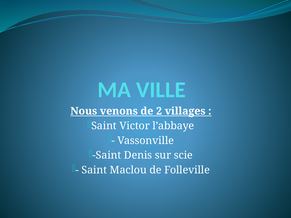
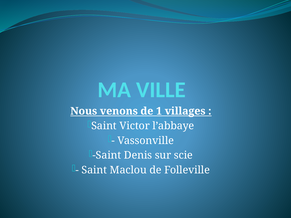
2: 2 -> 1 (159, 111)
